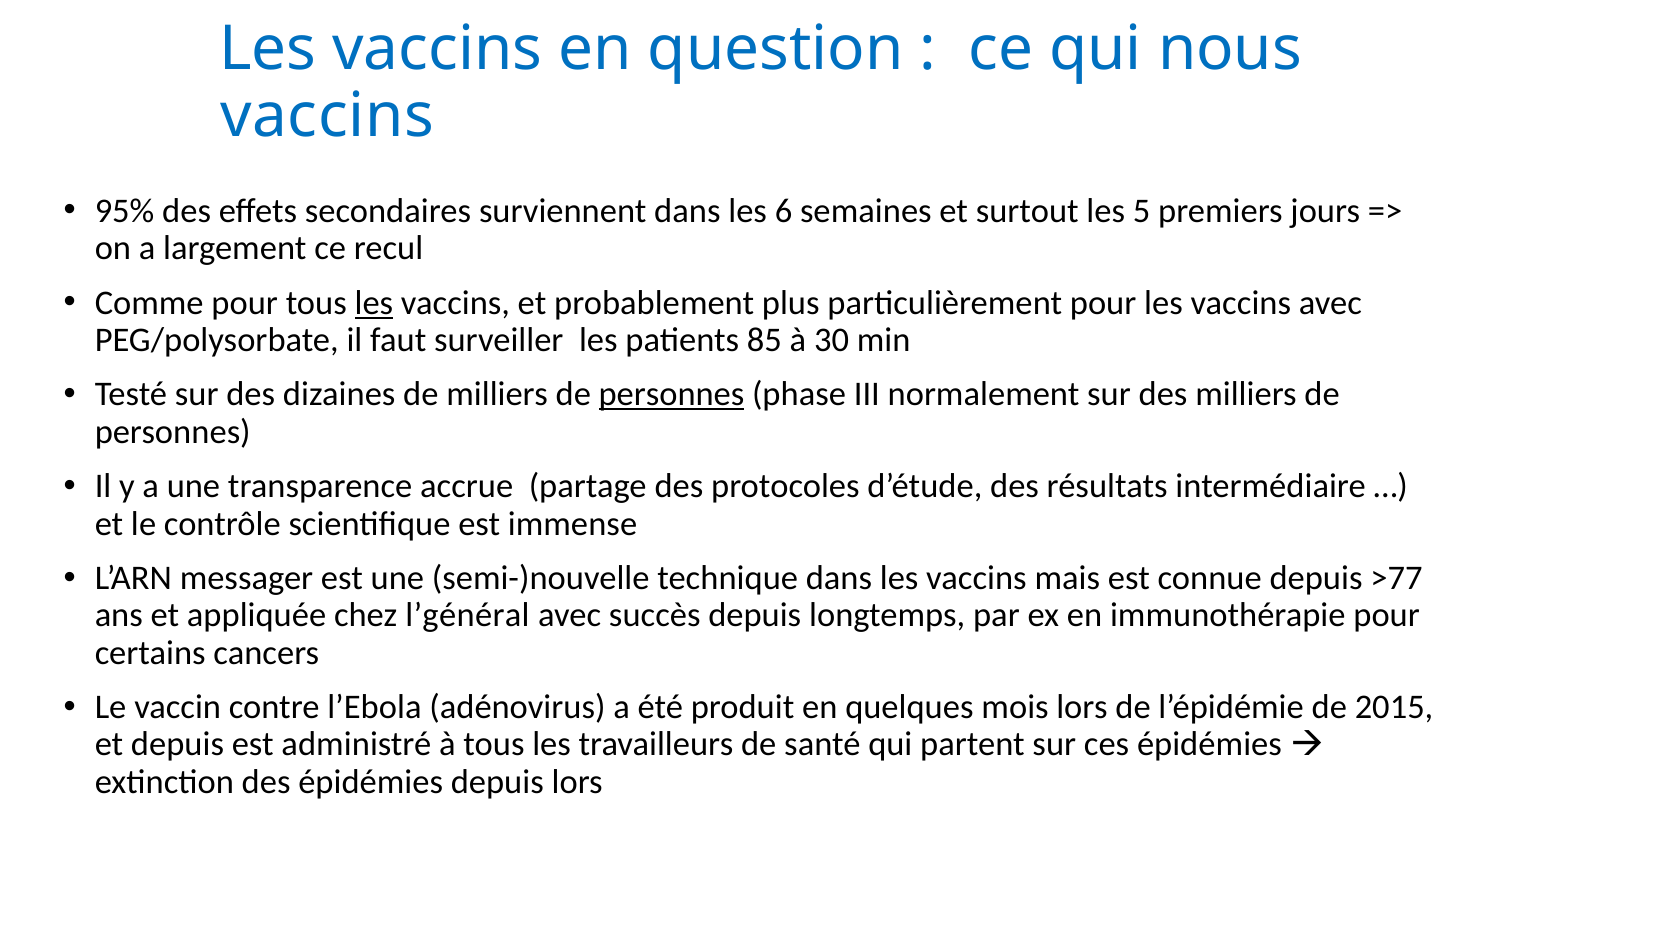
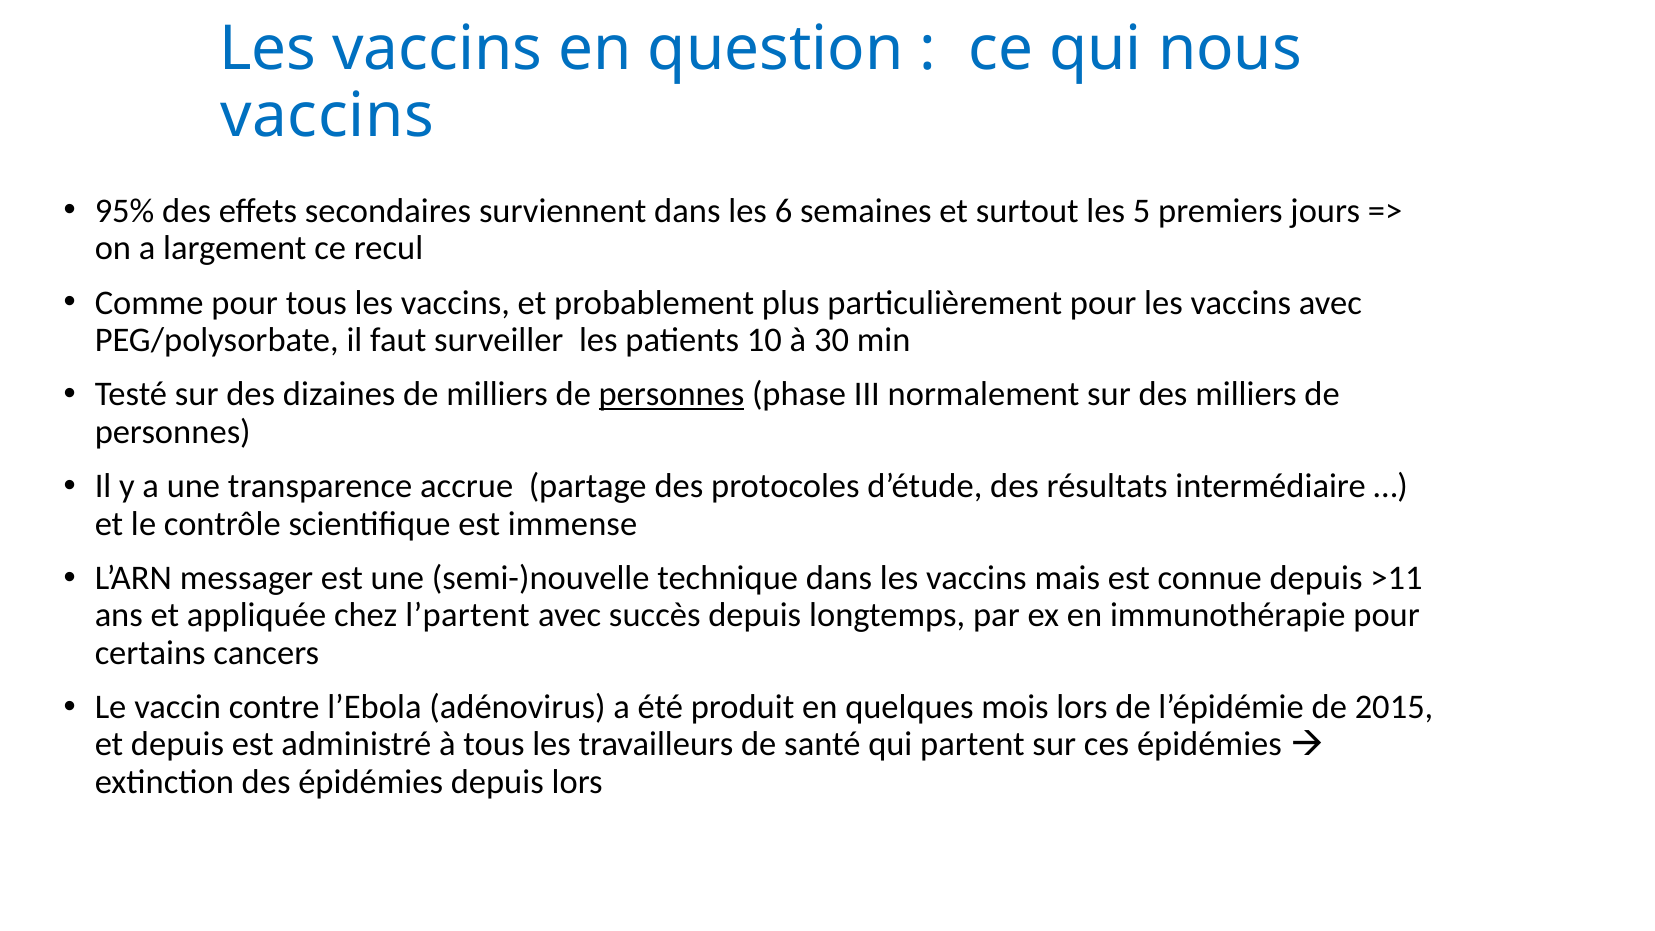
les underline: present -> none (374, 303)
85: 85 -> 10 (764, 340)
>77: >77 -> >11 (1396, 578)
l’général: l’général -> l’partent (467, 615)
